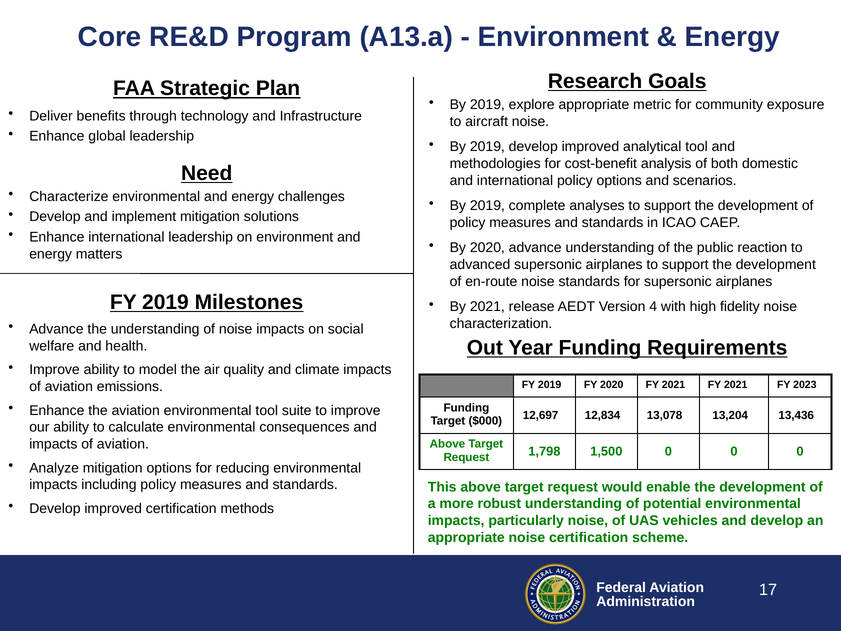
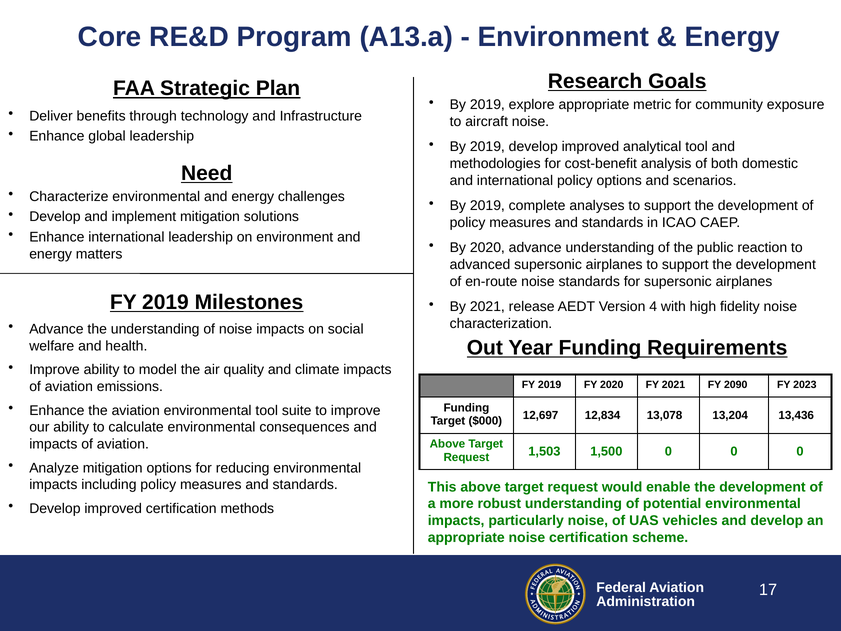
2021 FY 2021: 2021 -> 2090 (736, 385)
1,798: 1,798 -> 1,503 (544, 452)
